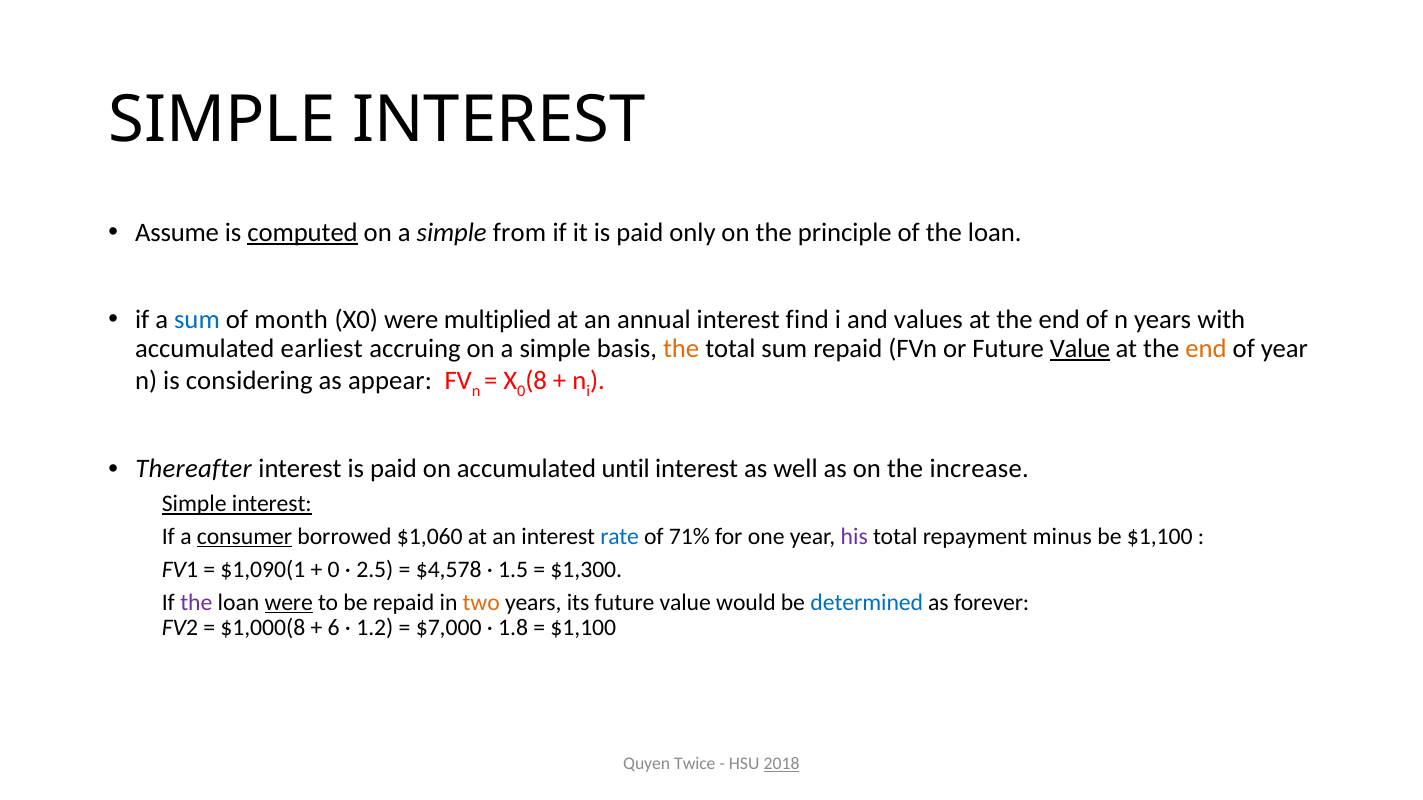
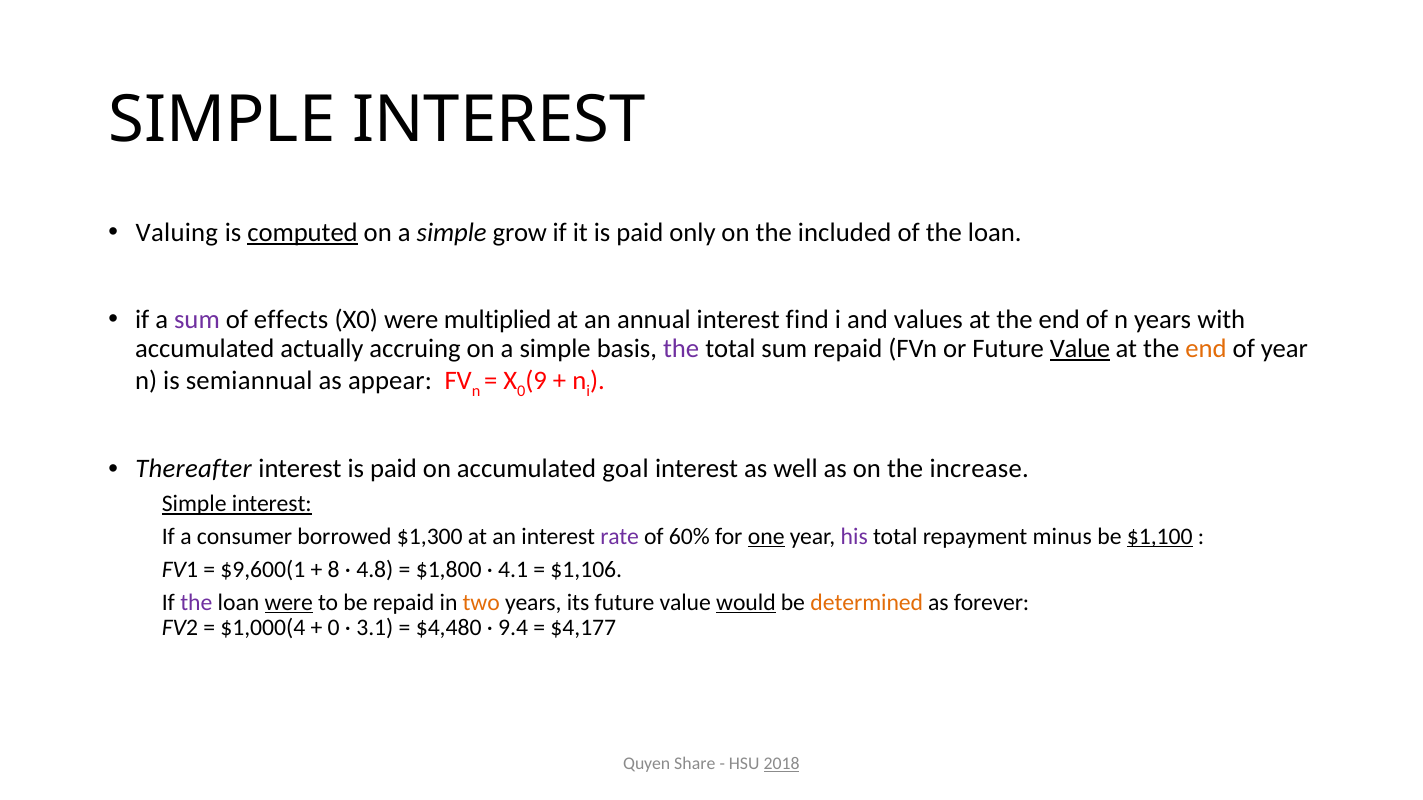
Assume: Assume -> Valuing (177, 233)
from: from -> grow (520, 233)
principle: principle -> included (845, 233)
sum colour: blue -> purple (197, 320)
month: month -> effects (291, 320)
earliest: earliest -> actually (322, 349)
the colour: orange -> purple (681, 349)
considering: considering -> semiannual (249, 381)
8: 8 -> 9 (536, 381)
until: until -> goal (625, 469)
consumer underline: present -> none (244, 537)
$1,060: $1,060 -> $1,300 (430, 537)
rate colour: blue -> purple (620, 537)
71%: 71% -> 60% (689, 537)
one underline: none -> present (766, 537)
$1,100 underline: none -> present (1160, 537)
$1,090(1: $1,090(1 -> $9,600(1 (263, 570)
0: 0 -> 8 (334, 570)
2.5: 2.5 -> 4.8 (375, 570)
$4,578: $4,578 -> $1,800 (449, 570)
1.5: 1.5 -> 4.1 (513, 570)
$1,300: $1,300 -> $1,106 (586, 570)
would underline: none -> present (746, 603)
determined colour: blue -> orange (867, 603)
$1,000(8: $1,000(8 -> $1,000(4 (263, 628)
6: 6 -> 0 (334, 628)
1.2: 1.2 -> 3.1 (375, 628)
$7,000: $7,000 -> $4,480 (449, 628)
1.8: 1.8 -> 9.4 (513, 628)
$1,100: $1,100 -> $4,177 (583, 628)
Twice: Twice -> Share (695, 764)
